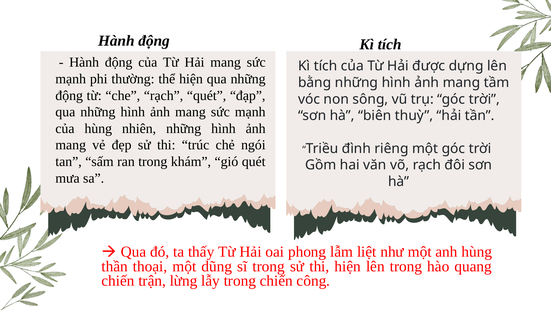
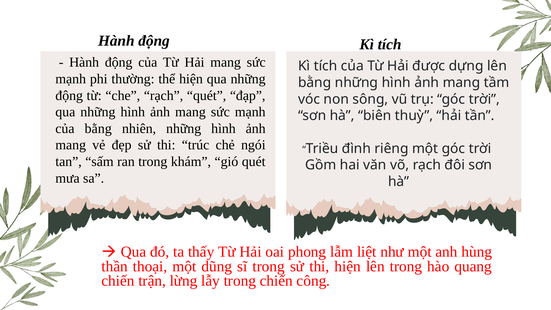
của hùng: hùng -> bằng (98, 129)
